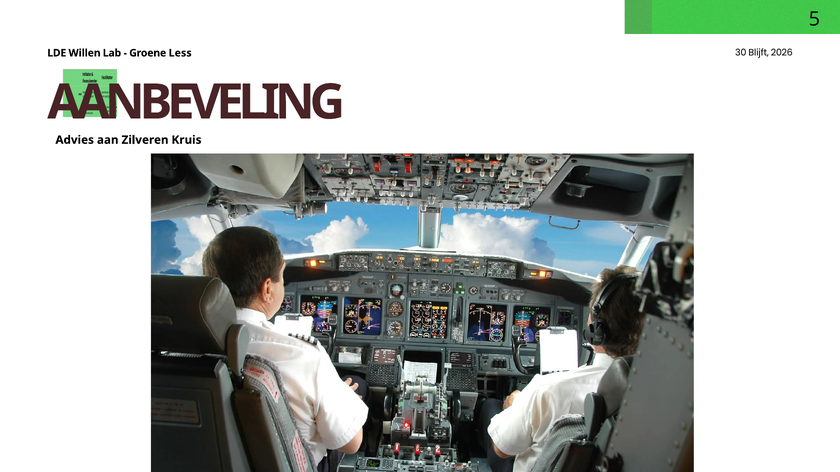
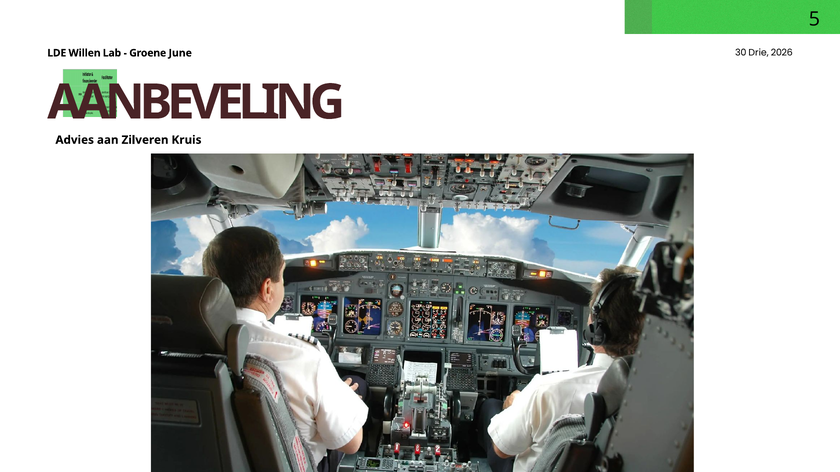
Less: Less -> June (180, 53)
Blijft: Blijft -> Drie (759, 52)
